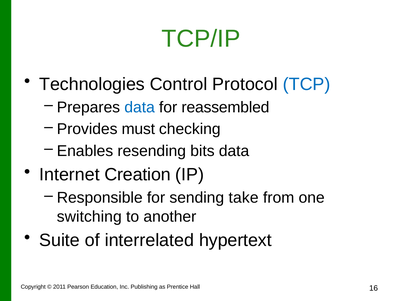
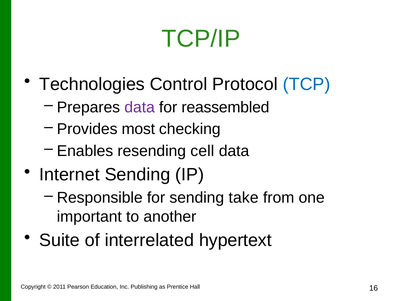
data colour: blue -> purple (140, 107)
must: must -> most (138, 129)
bits: bits -> cell (202, 151)
Internet Creation: Creation -> Sending (138, 175)
switching: switching -> important (89, 217)
